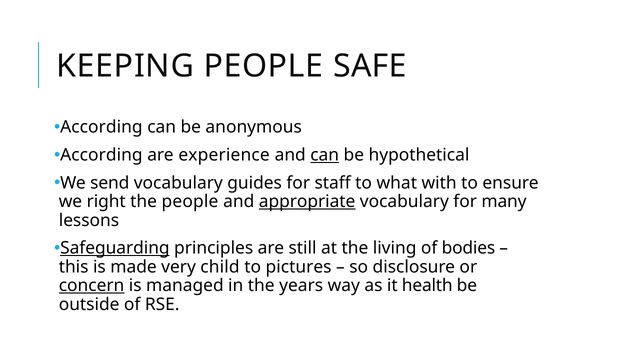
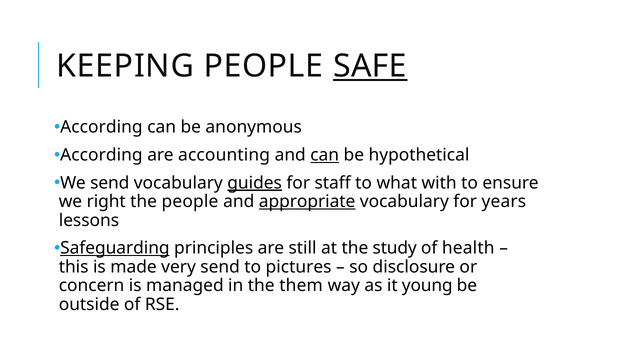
SAFE underline: none -> present (370, 66)
experience: experience -> accounting (224, 155)
guides underline: none -> present (255, 183)
many: many -> years (504, 202)
living: living -> study (395, 248)
bodies: bodies -> health (468, 248)
very child: child -> send (220, 267)
concern underline: present -> none (92, 286)
years: years -> them (301, 286)
health: health -> young (427, 286)
